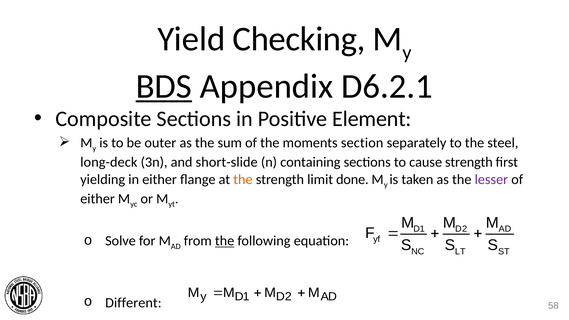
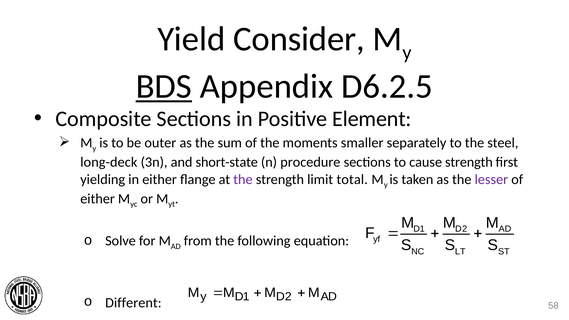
Checking: Checking -> Consider (299, 39)
D6.2.1: D6.2.1 -> D6.2.5 (387, 86)
section: section -> smaller (362, 143)
short-slide: short-slide -> short-state (227, 162)
containing: containing -> procedure (310, 162)
the colour: orange -> purple (243, 179)
done: done -> total (352, 179)
the underline: present -> none (225, 241)
